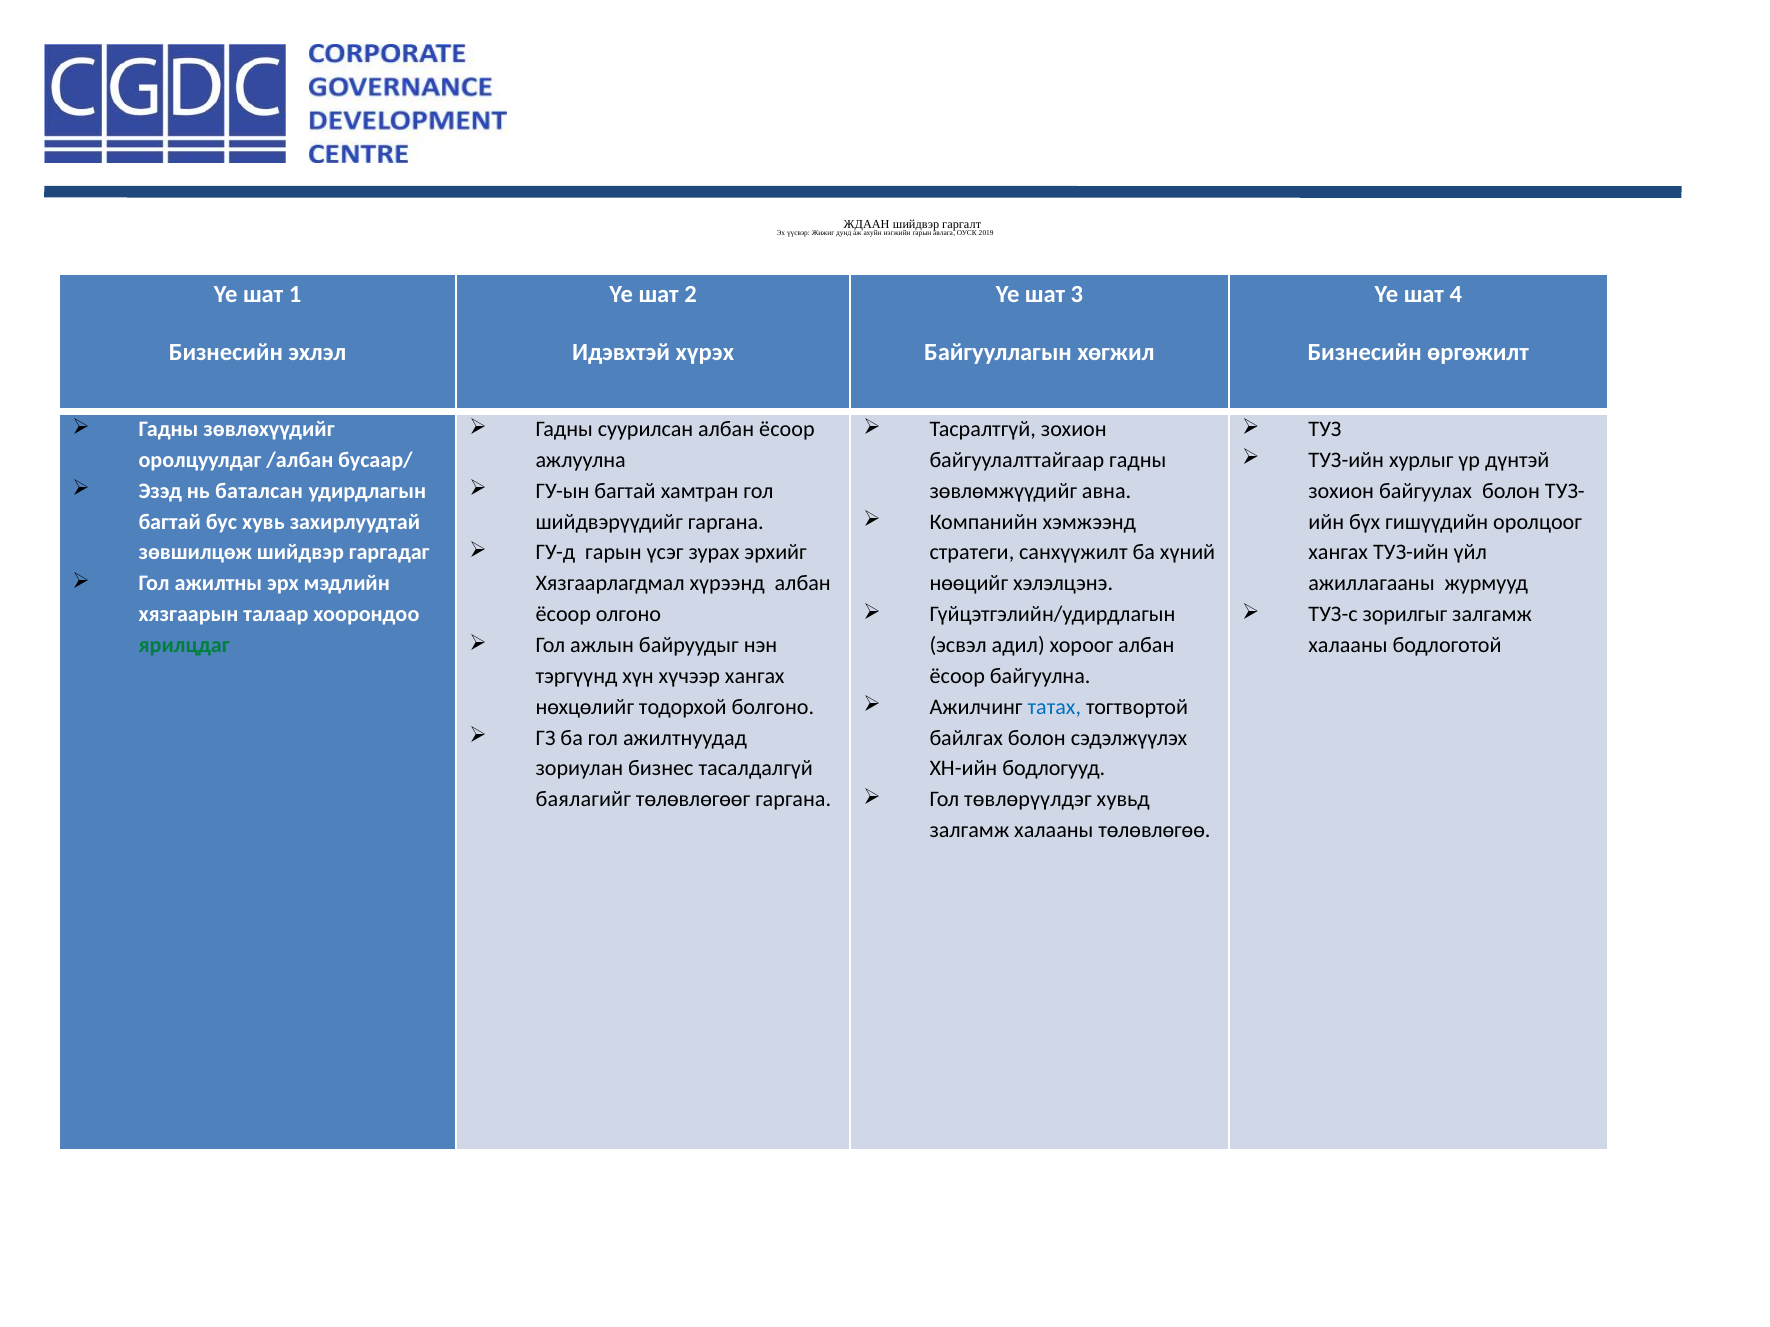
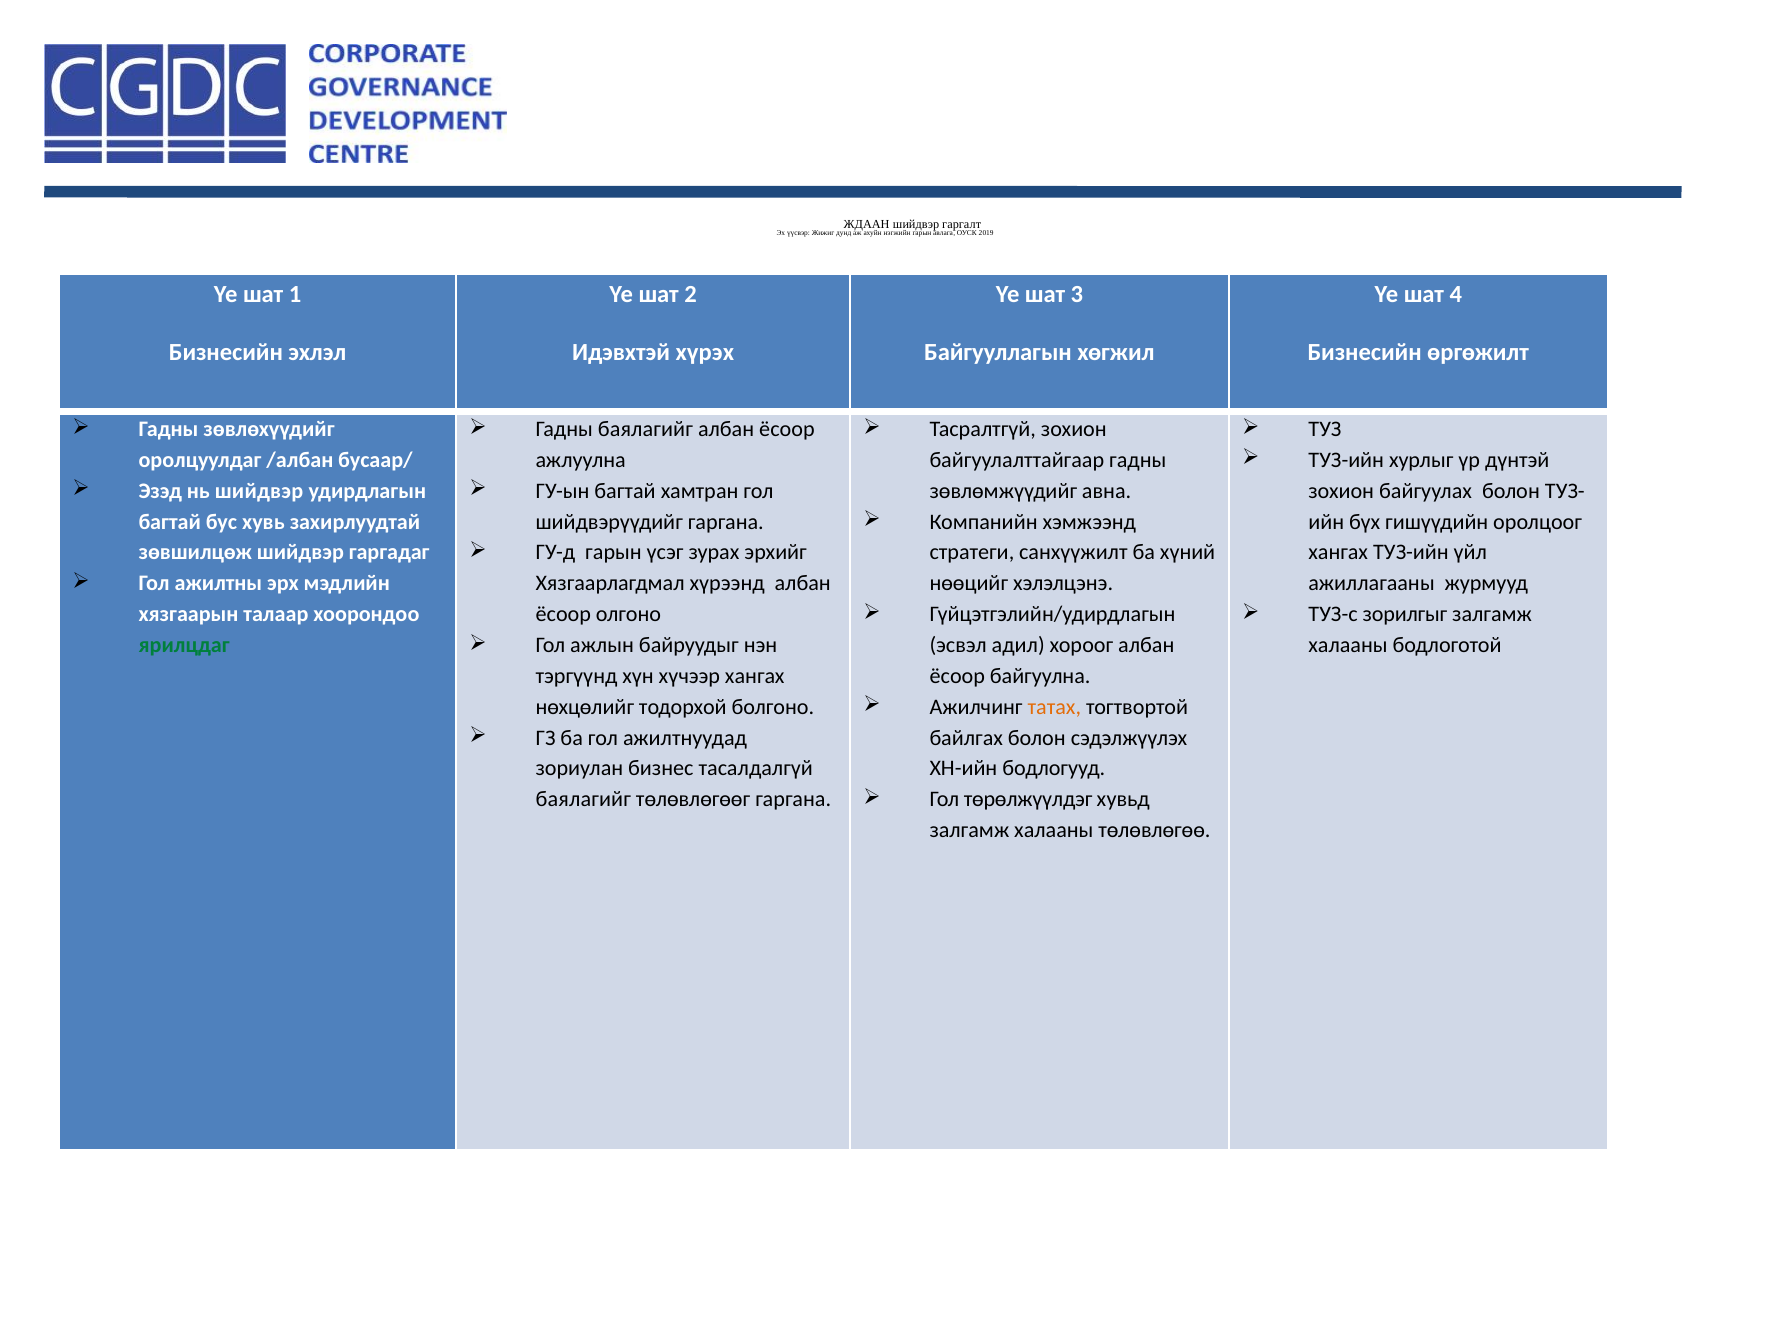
Гадны суурилсан: суурилсан -> баялагийг (645, 429)
нь баталсан: баталсан -> шийдвэр (259, 491)
татах colour: blue -> orange (1054, 707)
төвлөрүүлдэг: төвлөрүүлдэг -> төрөлжүүлдэг (1028, 800)
